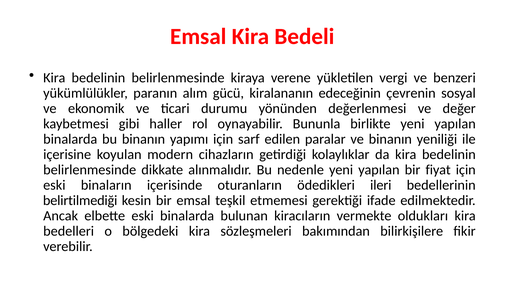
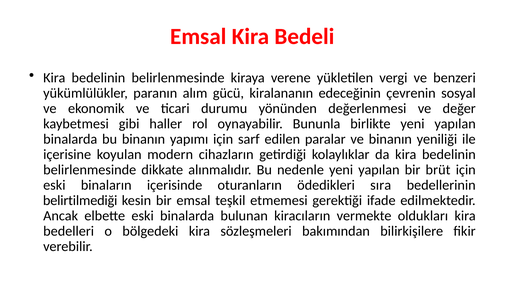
fiyat: fiyat -> brüt (438, 170)
ileri: ileri -> sıra (381, 185)
